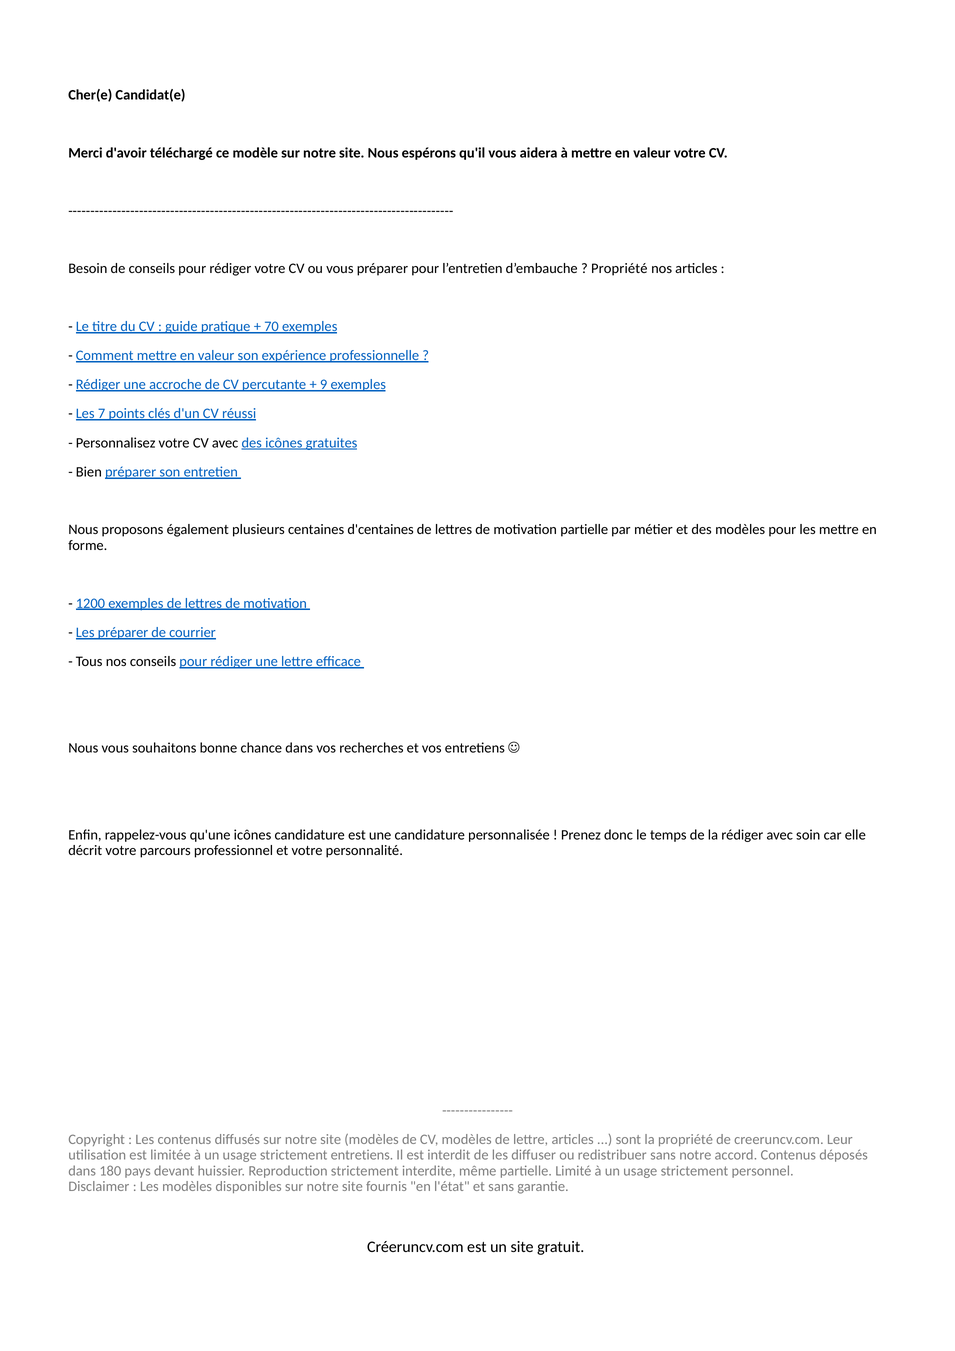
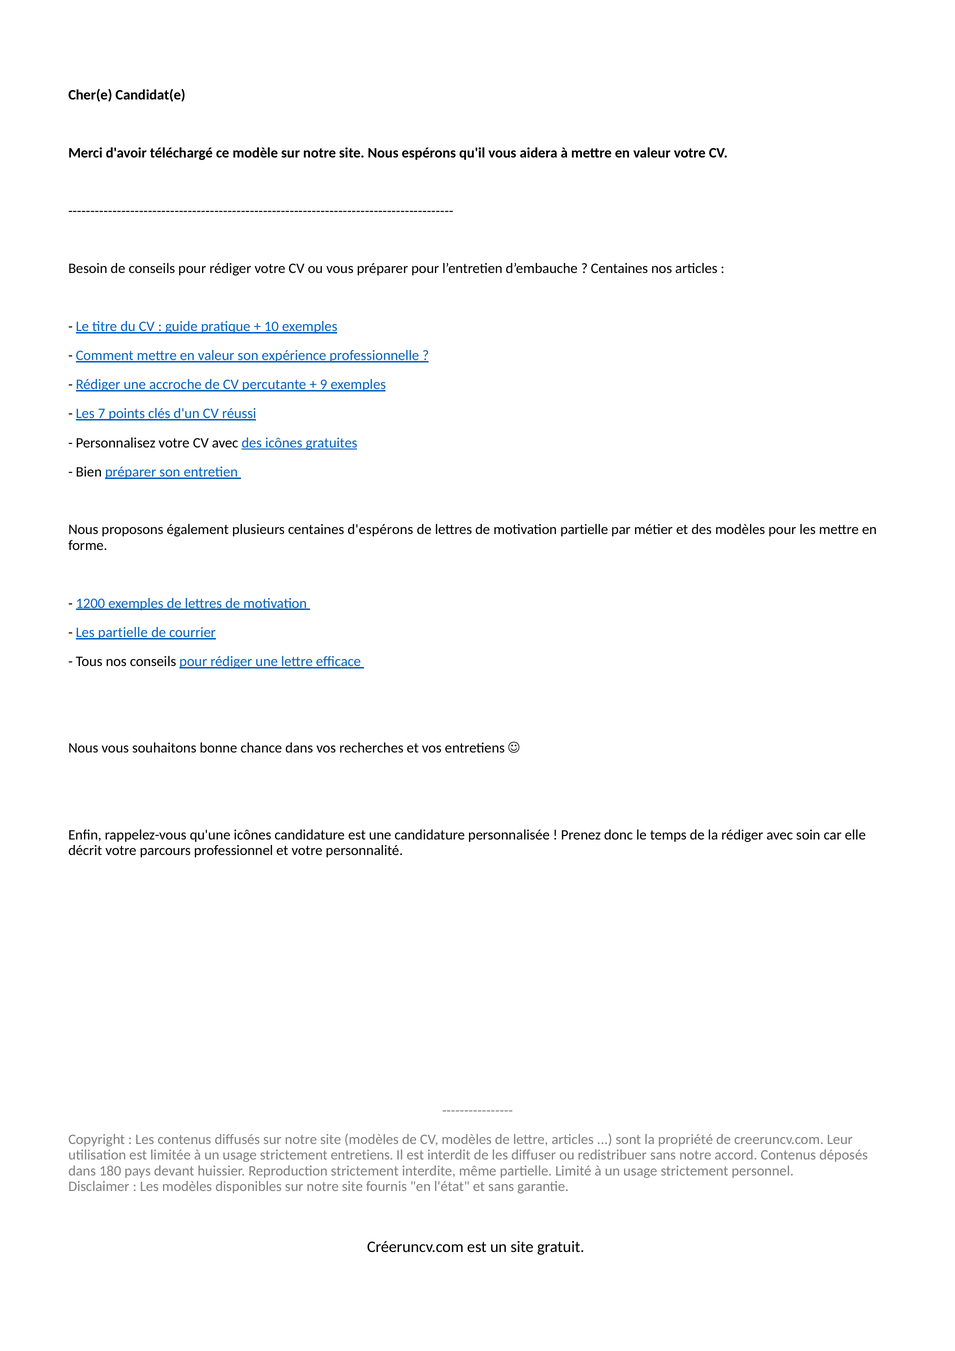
Propriété: Propriété -> Centaines (619, 269)
70: 70 -> 10 (271, 326)
d'centaines: d'centaines -> d'espérons (380, 530)
Les préparer: préparer -> partielle (123, 632)
